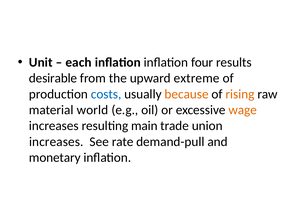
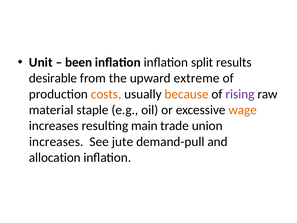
each: each -> been (79, 62)
four: four -> split (202, 62)
costs colour: blue -> orange (106, 94)
rising colour: orange -> purple (240, 94)
world: world -> staple (93, 110)
rate: rate -> jute (122, 142)
monetary: monetary -> allocation (55, 157)
